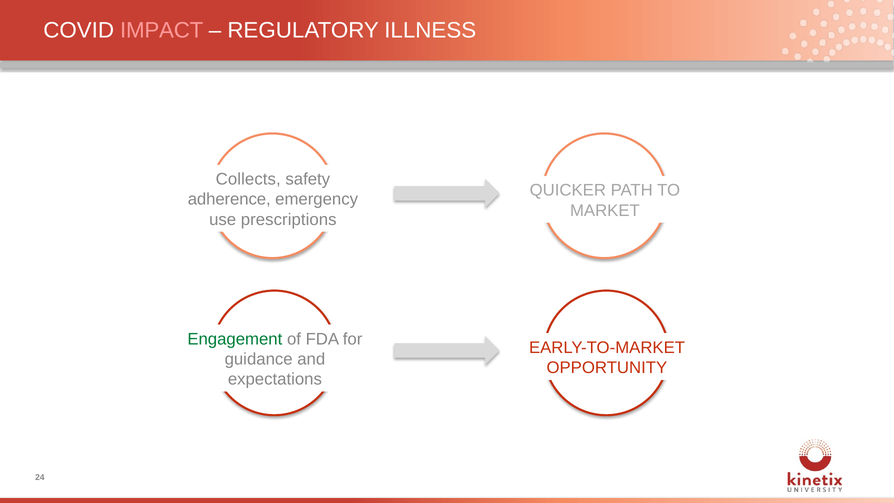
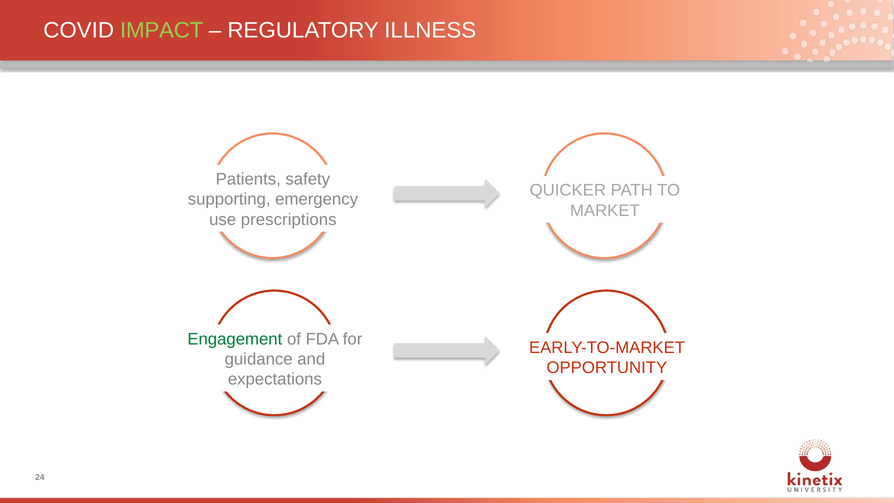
IMPACT colour: pink -> light green (162, 30)
Collects: Collects -> Patients (248, 179)
adherence: adherence -> supporting (229, 199)
